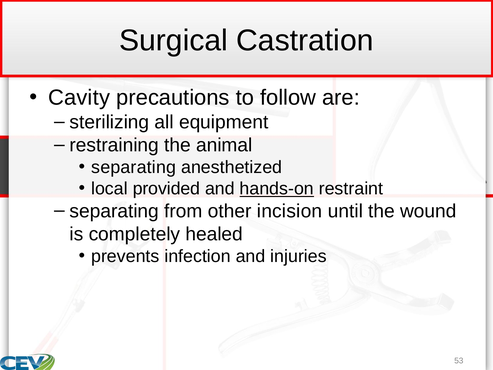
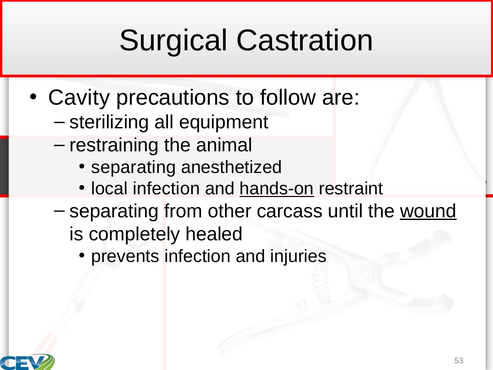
local provided: provided -> infection (166, 189)
incision: incision -> carcass (290, 211)
wound underline: none -> present (428, 211)
